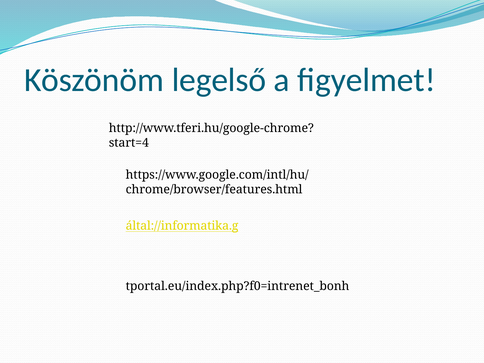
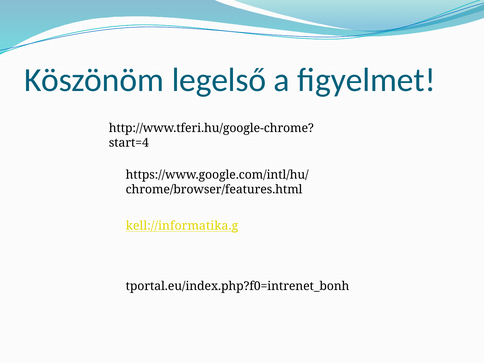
által://informatika.g: által://informatika.g -> kell://informatika.g (182, 226)
